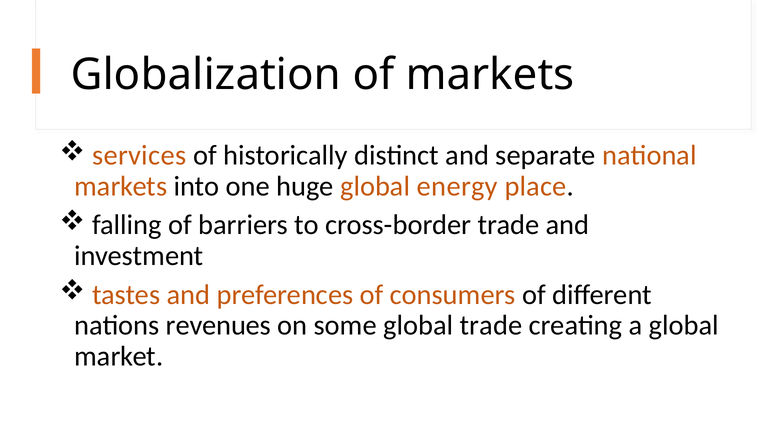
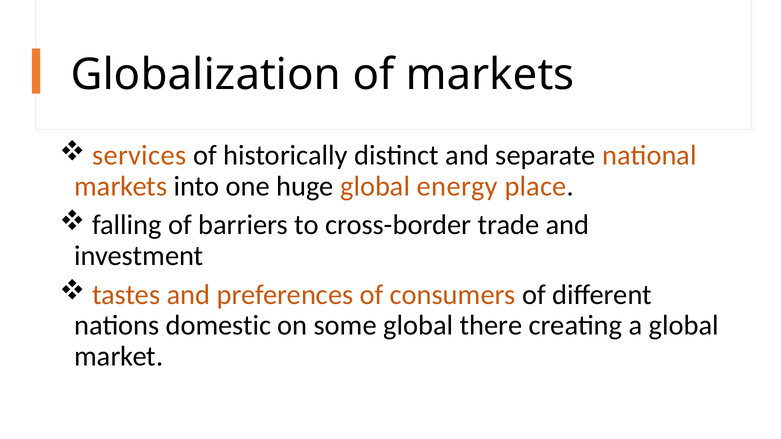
revenues: revenues -> domestic (218, 326)
global trade: trade -> there (491, 326)
